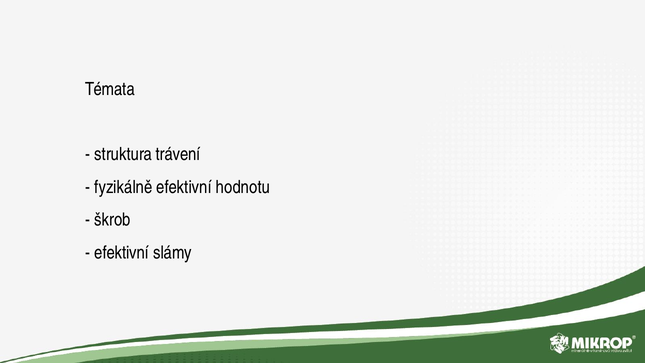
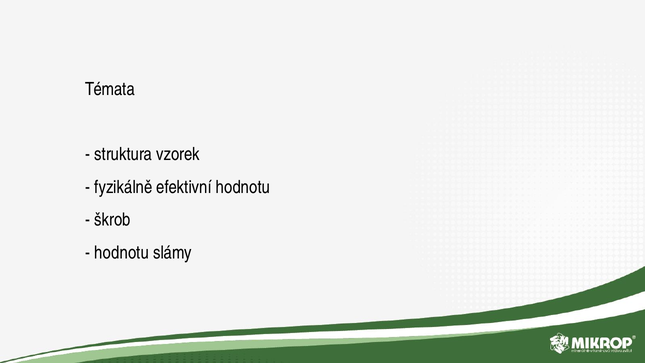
trávení: trávení -> vzorek (178, 154)
efektivní: efektivní -> hodnotu (122, 252)
